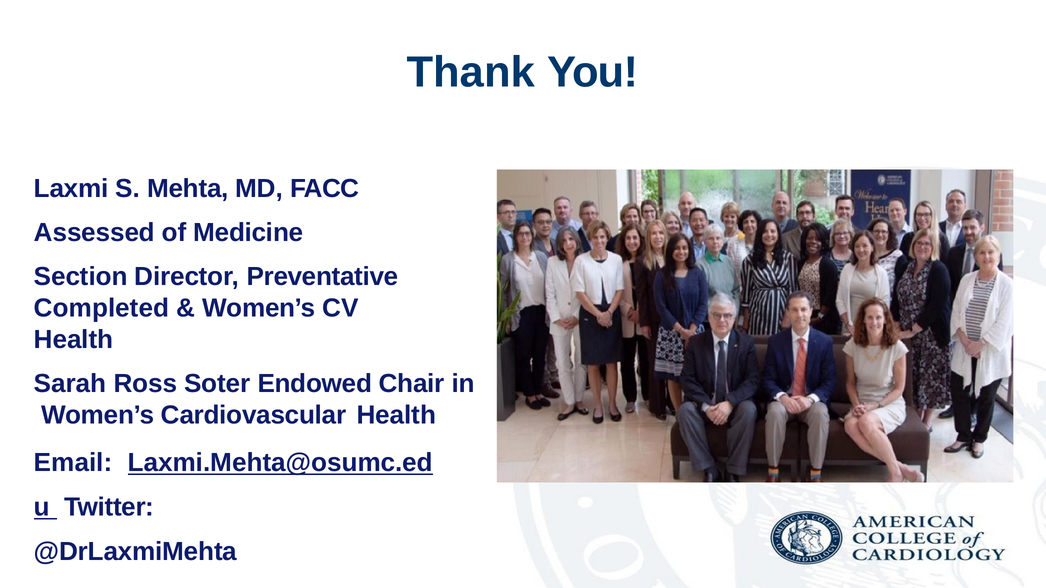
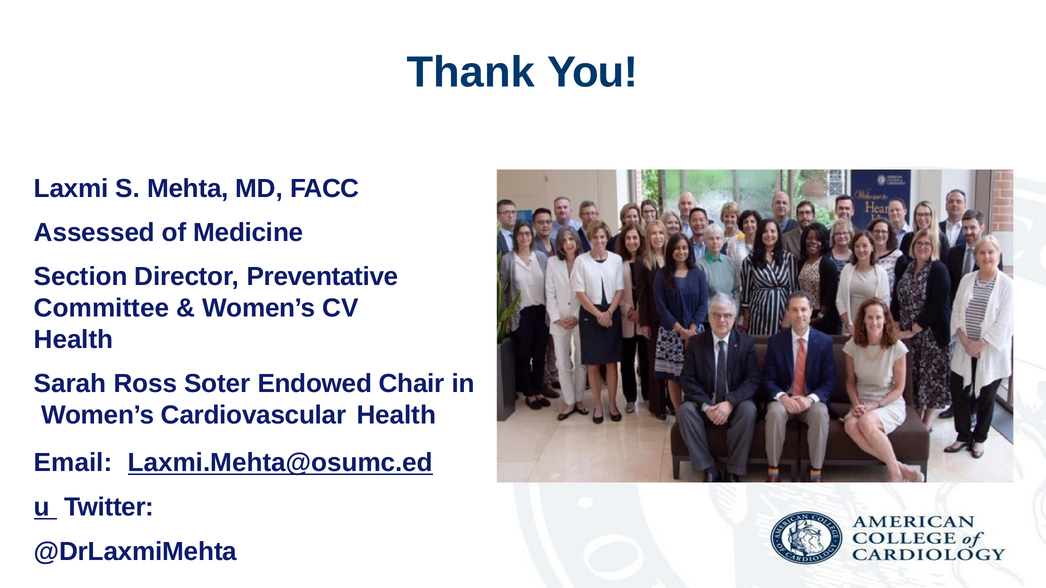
Completed: Completed -> Committee (102, 308)
